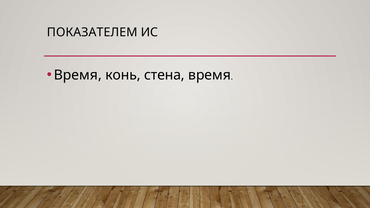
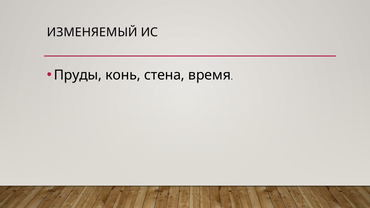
ПОКАЗАТЕЛЕМ: ПОКАЗАТЕЛЕМ -> ИЗМЕНЯЕМЫЙ (92, 32)
Время: Время -> Пруды (78, 75)
